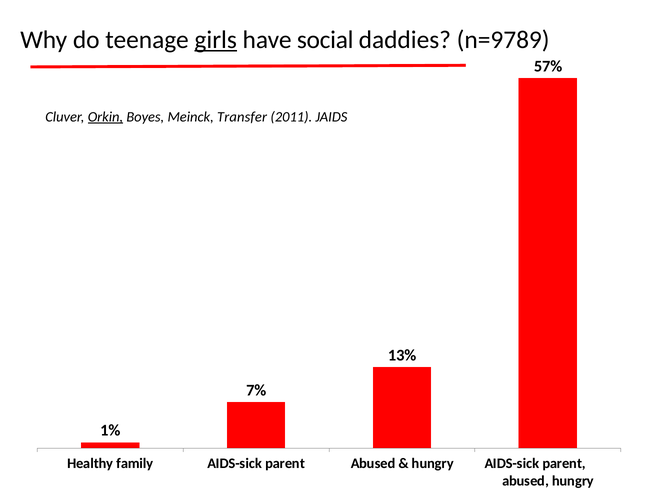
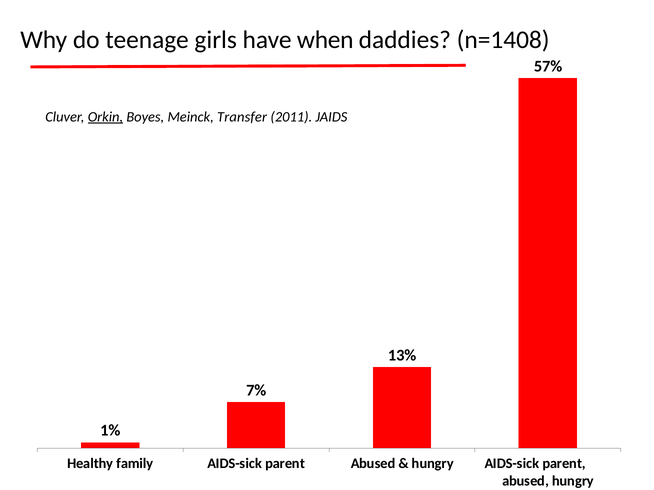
girls underline: present -> none (216, 40)
social: social -> when (325, 40)
n=9789: n=9789 -> n=1408 (503, 40)
